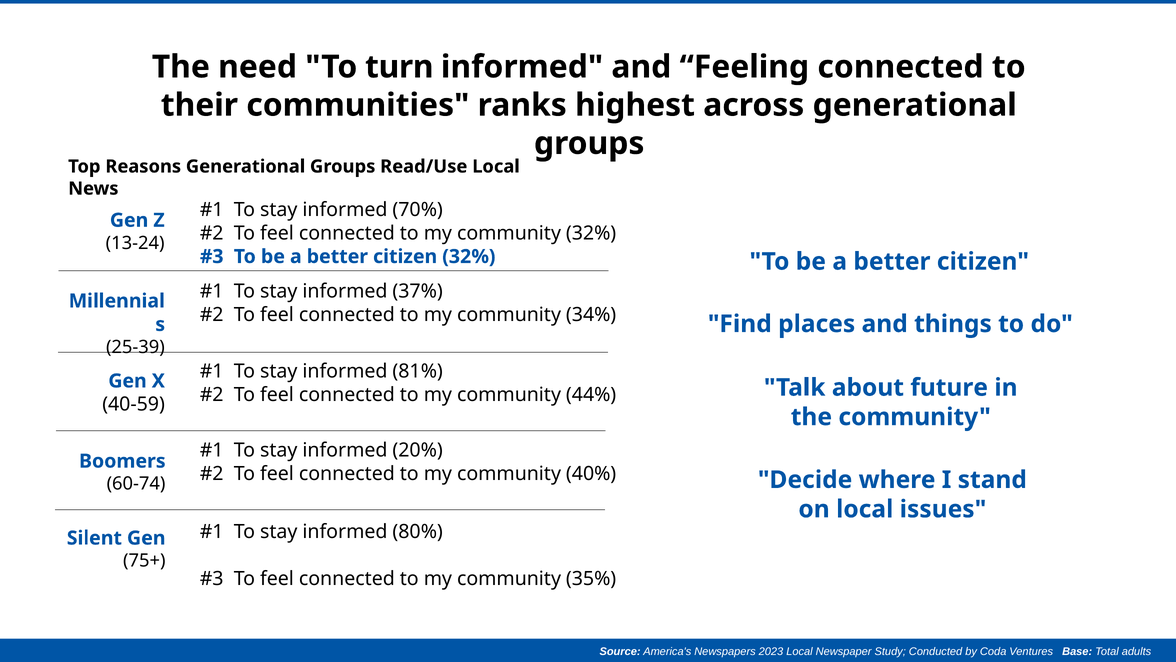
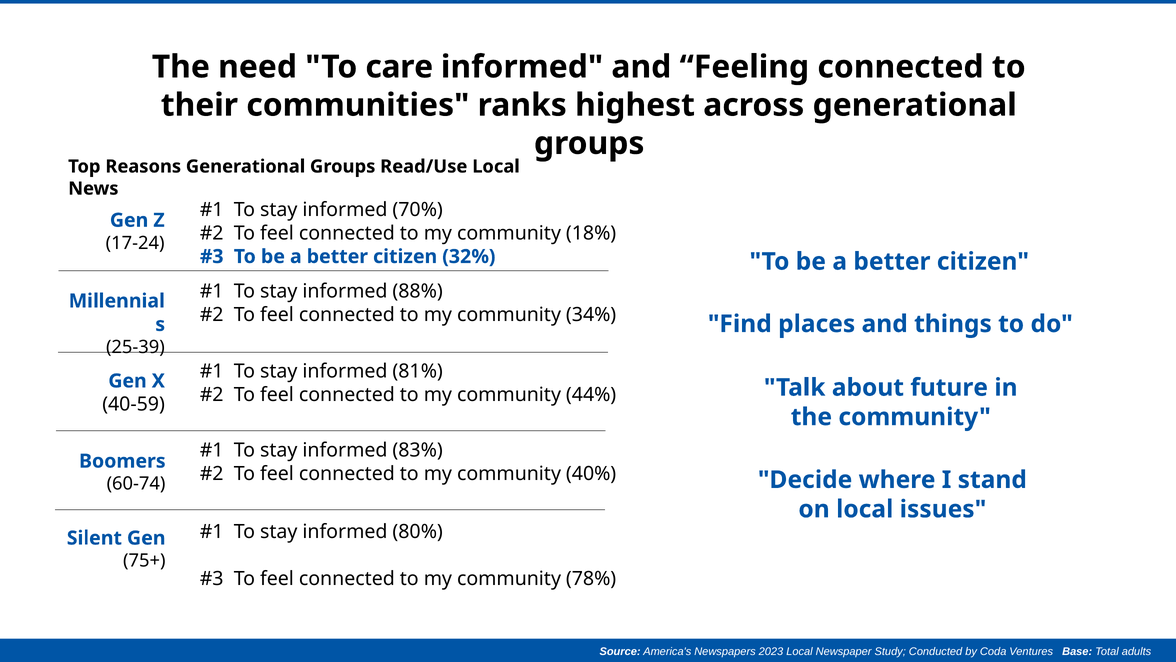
turn: turn -> care (399, 67)
community 32%: 32% -> 18% (591, 233)
13-24: 13-24 -> 17-24 (135, 243)
37%: 37% -> 88% (418, 291)
20%: 20% -> 83% (418, 450)
35%: 35% -> 78% (591, 578)
